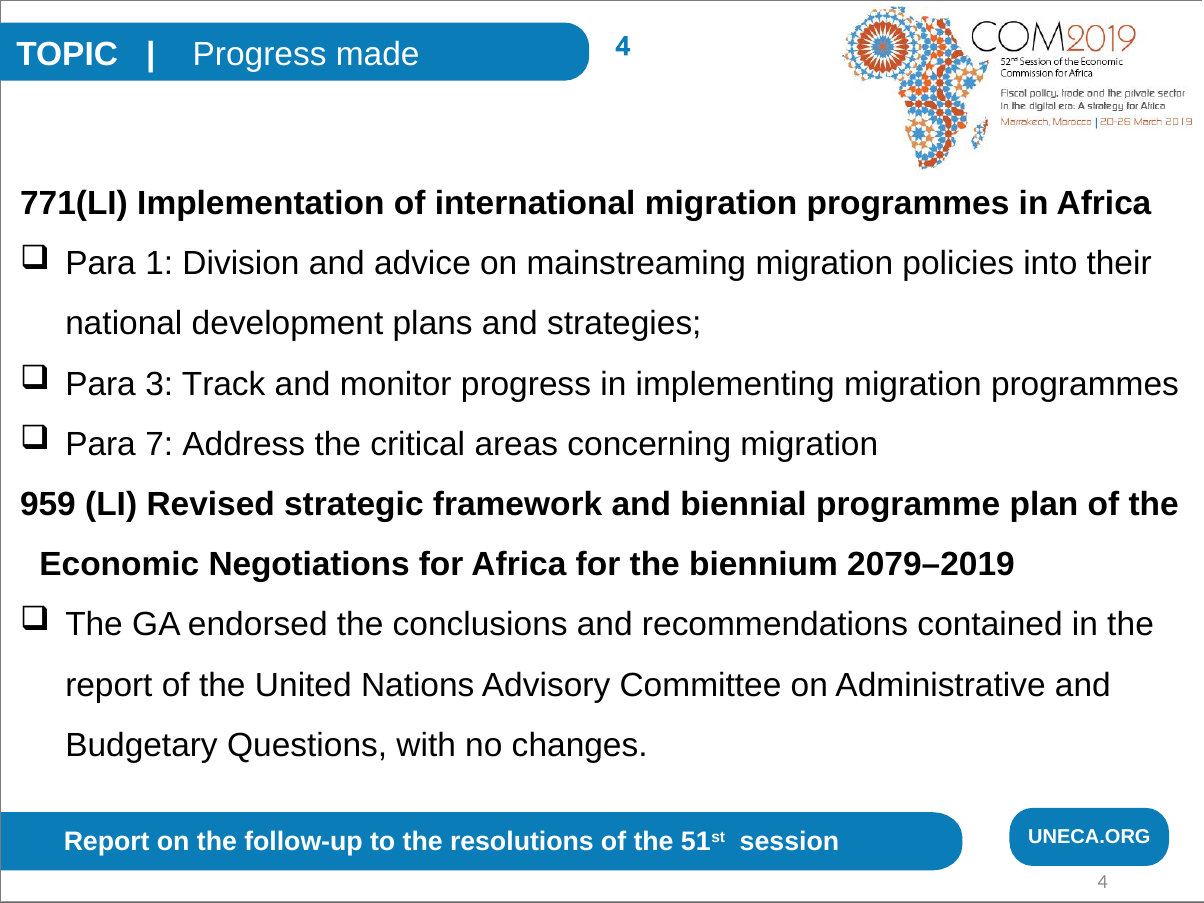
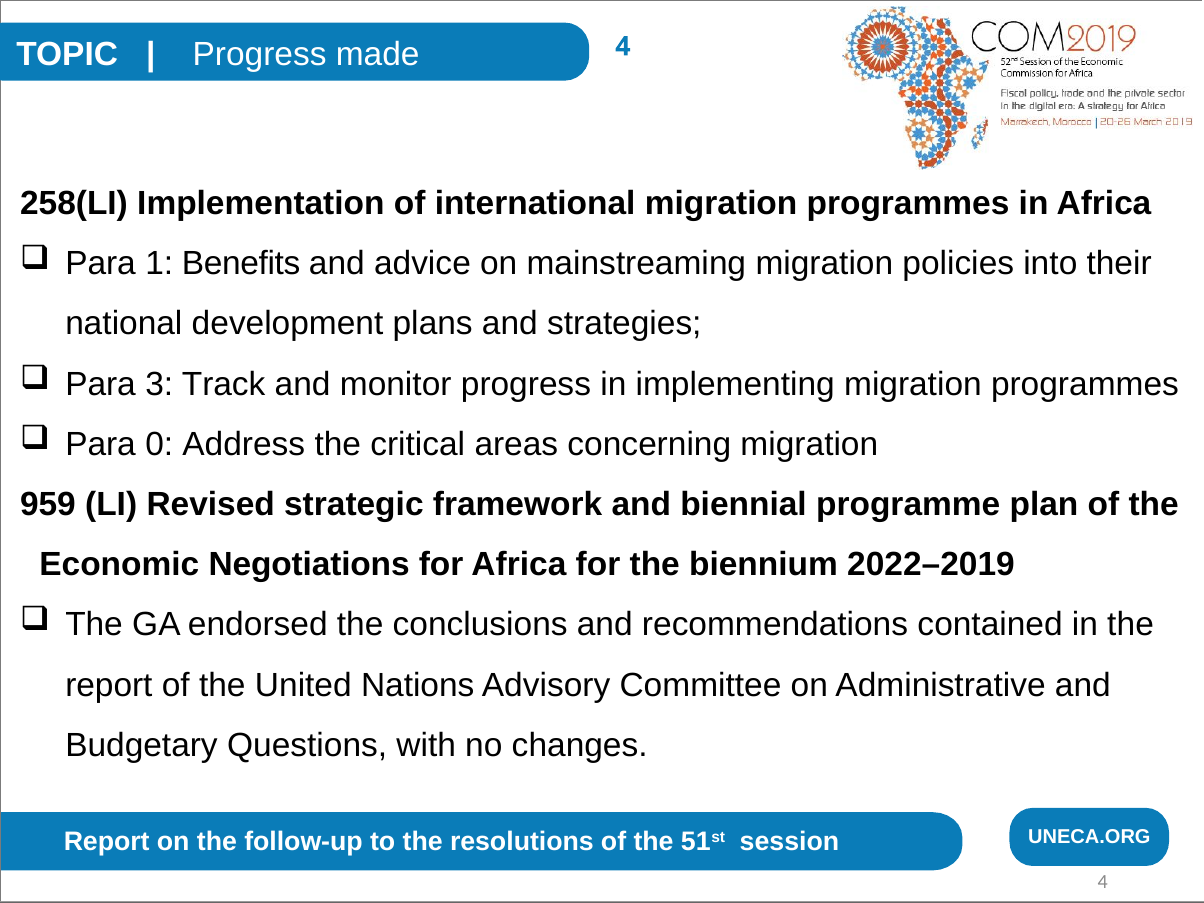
771(LI: 771(LI -> 258(LI (74, 203)
Division: Division -> Benefits (241, 264)
7: 7 -> 0 (159, 444)
2079–2019: 2079–2019 -> 2022–2019 (931, 565)
